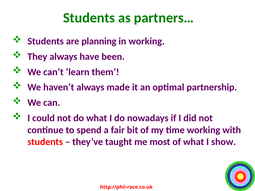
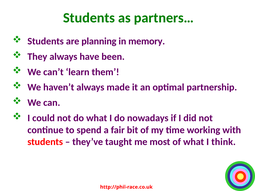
in working: working -> memory (147, 41)
show: show -> think (224, 142)
